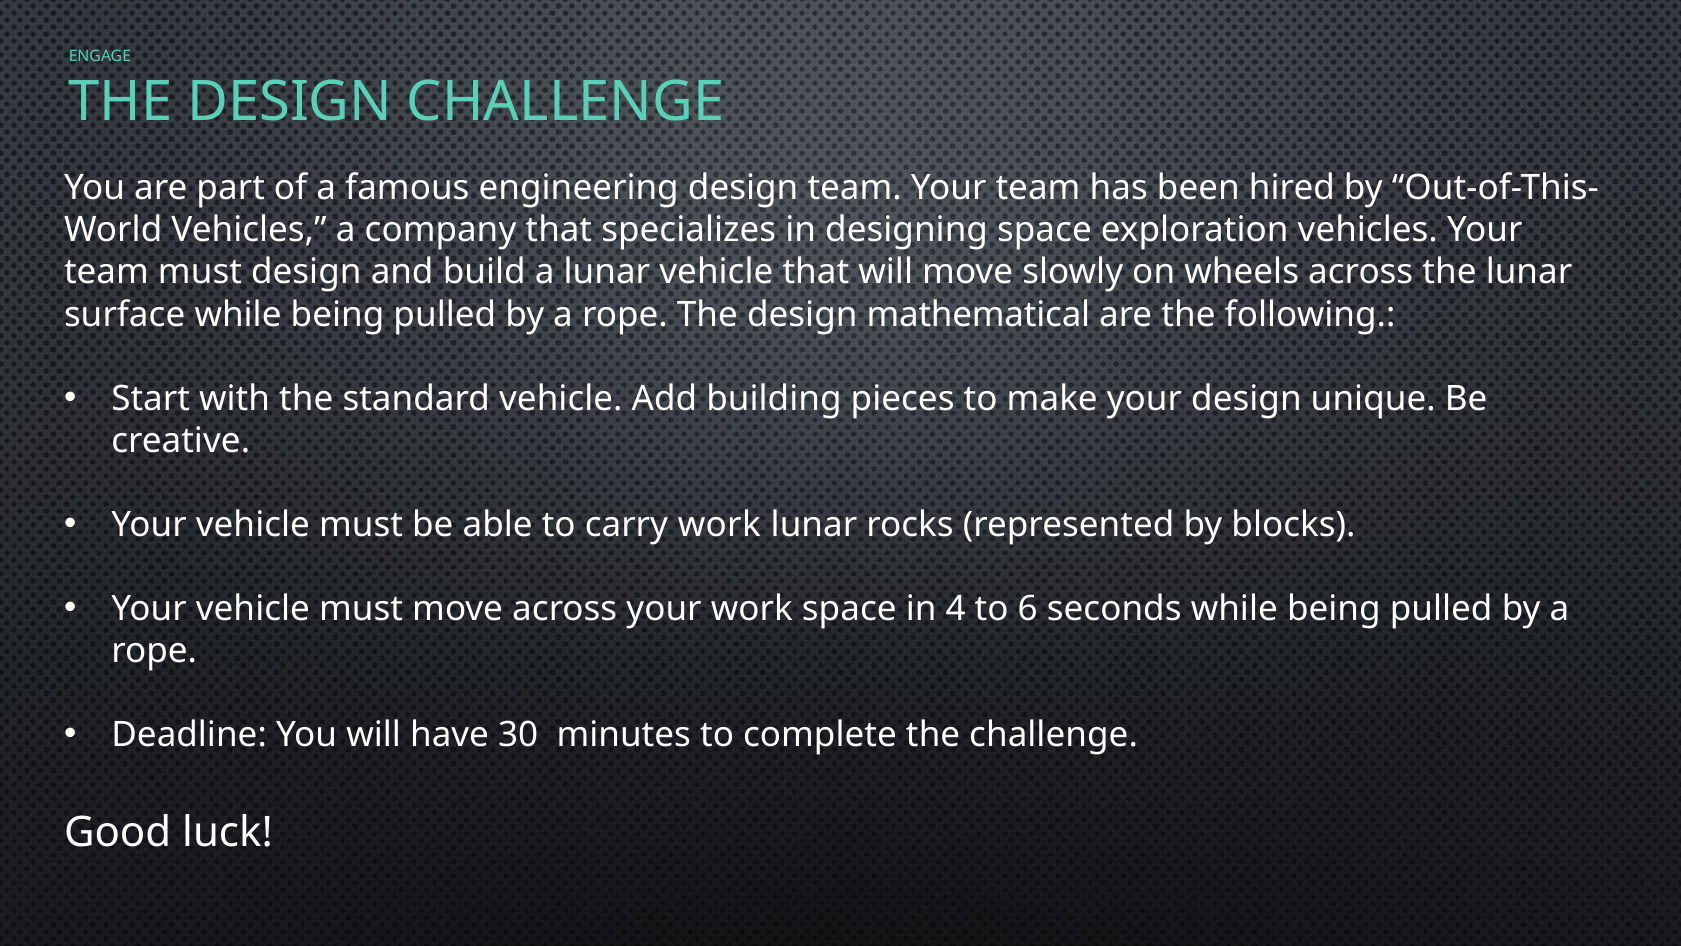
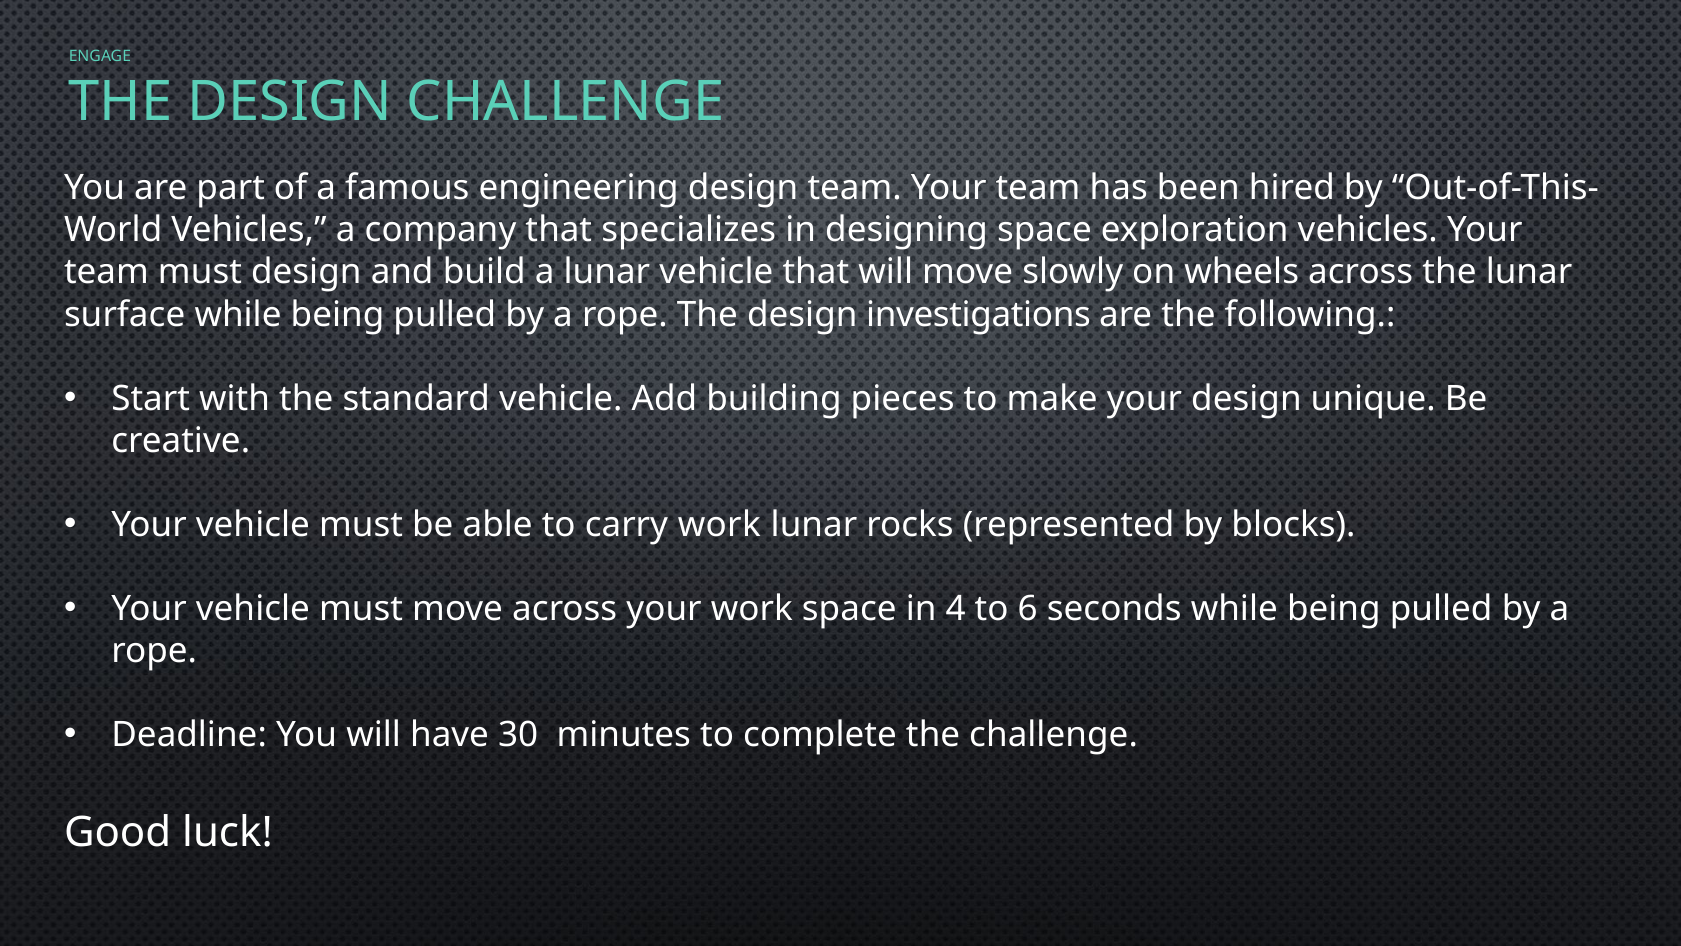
mathematical: mathematical -> investigations (978, 314)
